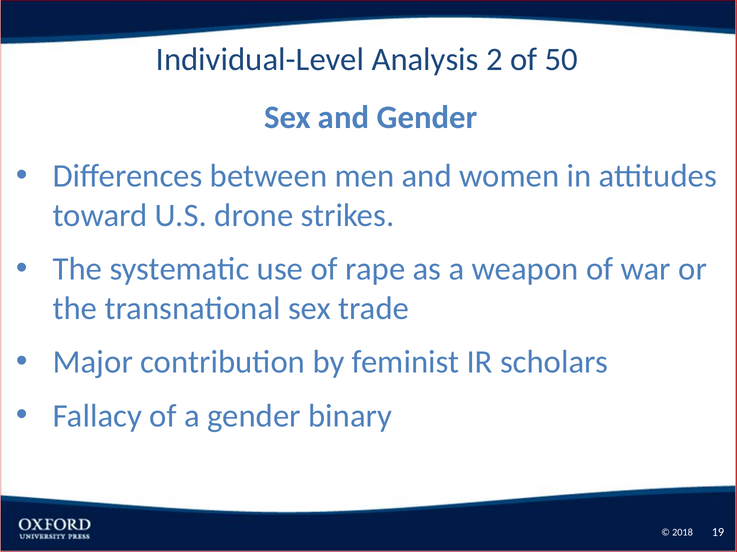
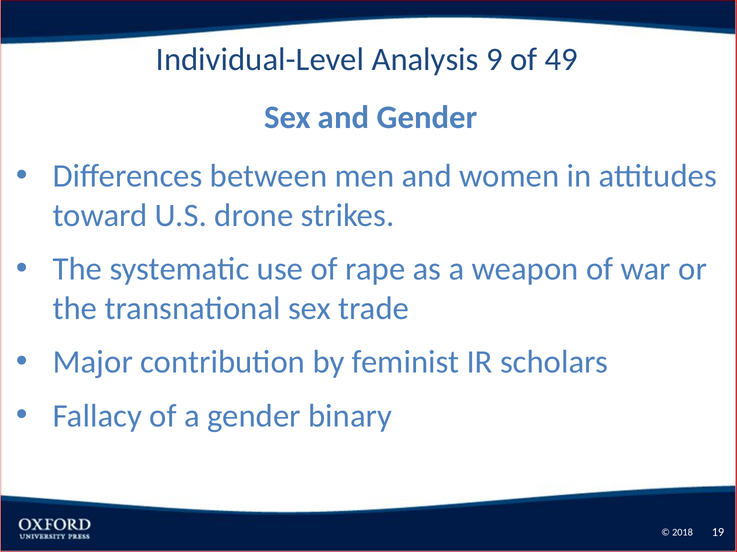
2: 2 -> 9 (494, 59)
50: 50 -> 49 (561, 59)
